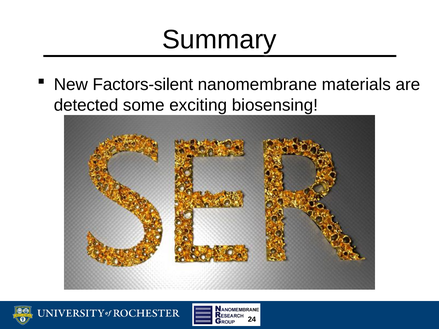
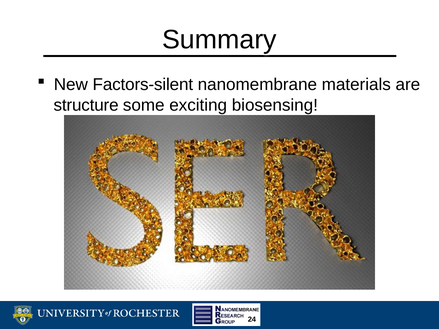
detected: detected -> structure (86, 105)
